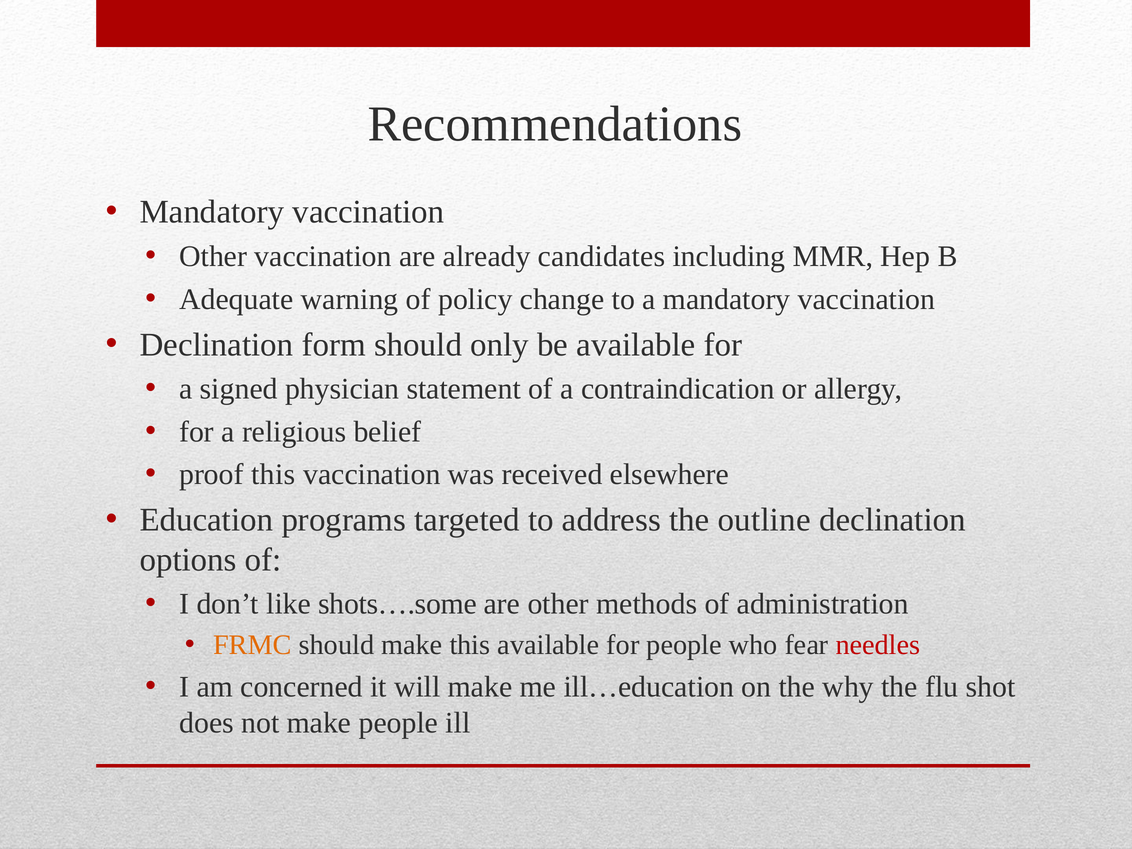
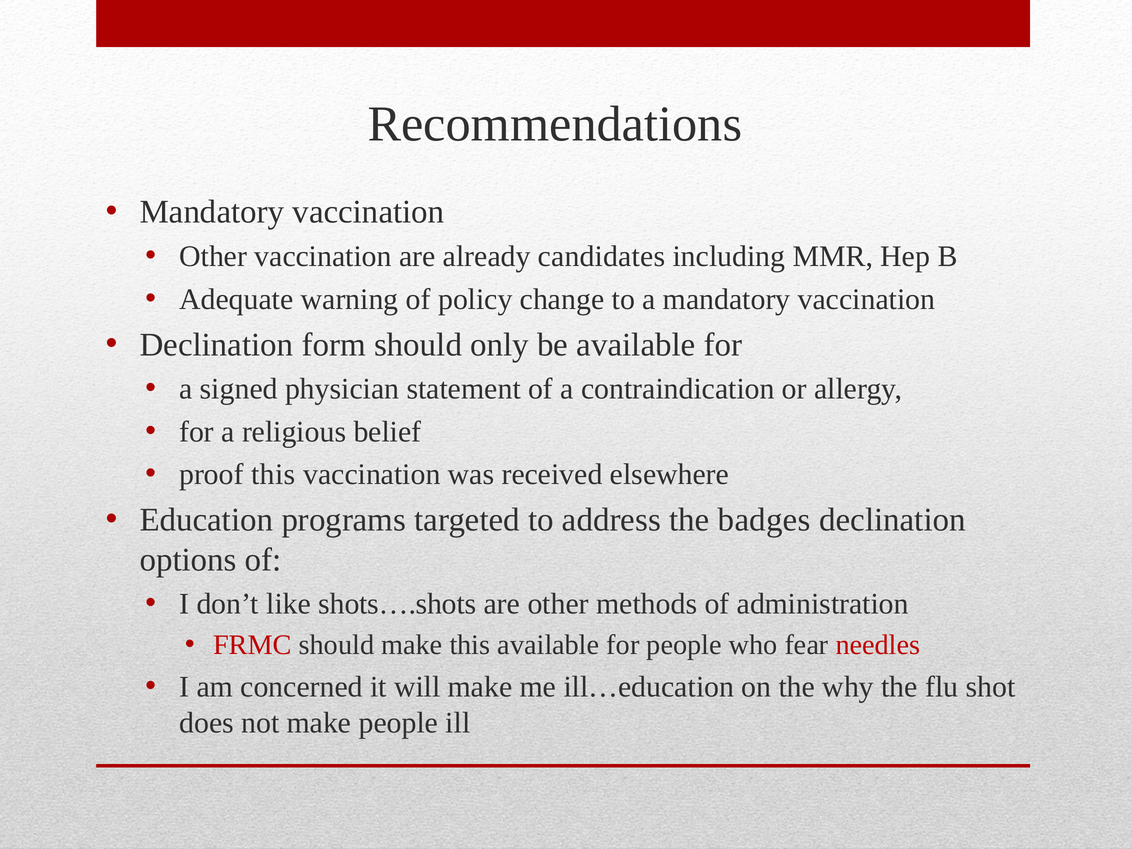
outline: outline -> badges (764, 520)
shots….some: shots….some -> shots….shots (397, 604)
FRMC colour: orange -> red (252, 645)
